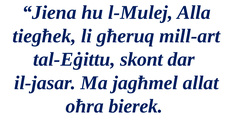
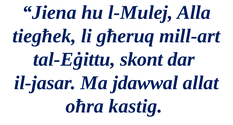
jagħmel: jagħmel -> jdawwal (145, 83)
bierek: bierek -> kastig (135, 107)
